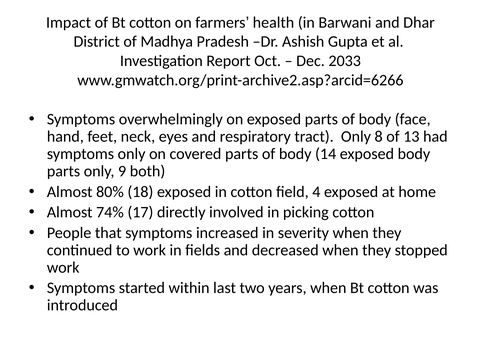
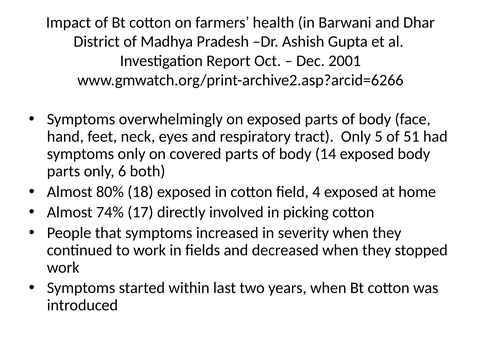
2033: 2033 -> 2001 (345, 61)
8: 8 -> 5 (379, 137)
13: 13 -> 51 (411, 137)
9: 9 -> 6 (122, 171)
